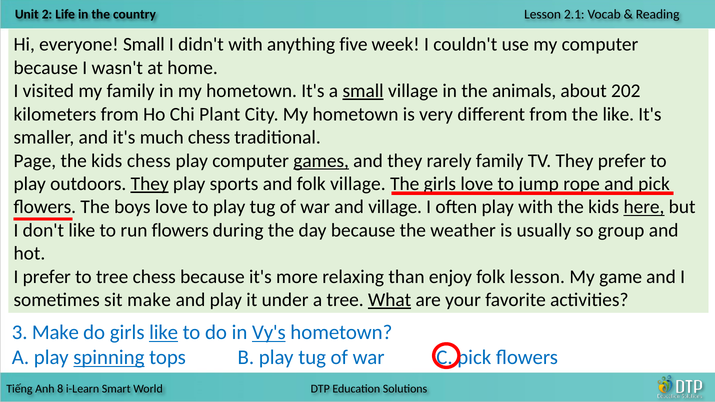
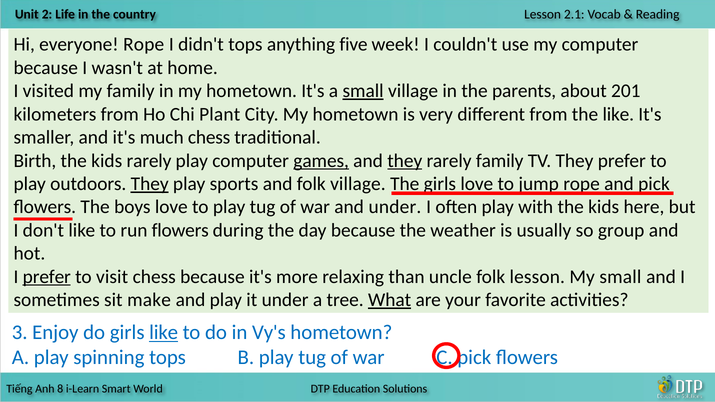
everyone Small: Small -> Rope (144, 45)
didn't with: with -> tops (245, 45)
animals: animals -> parents (524, 91)
202: 202 -> 201 (626, 91)
Page: Page -> Birth (35, 161)
kids chess: chess -> rarely (149, 161)
they underline: none -> present (405, 161)
and village: village -> under (395, 207)
here underline: present -> none (644, 207)
prefer underline: none -> present (47, 277)
to tree: tree -> visit (112, 277)
enjoy: enjoy -> uncle (450, 277)
My game: game -> small (620, 277)
3 Make: Make -> Enjoy (55, 333)
Vy's underline: present -> none (269, 333)
spinning underline: present -> none (109, 358)
